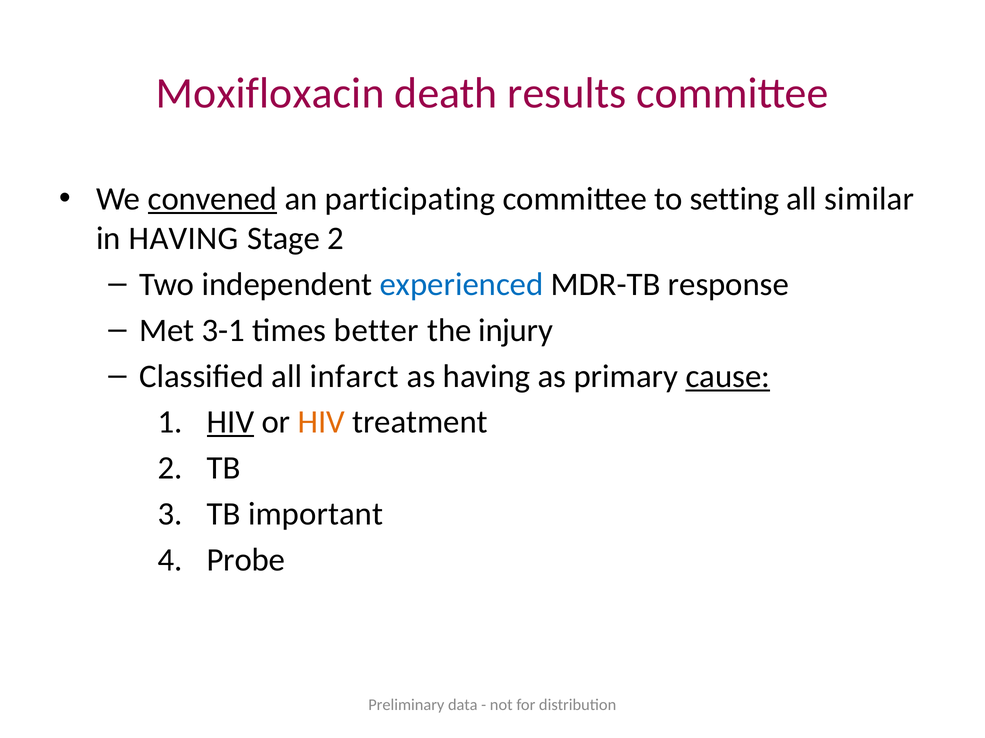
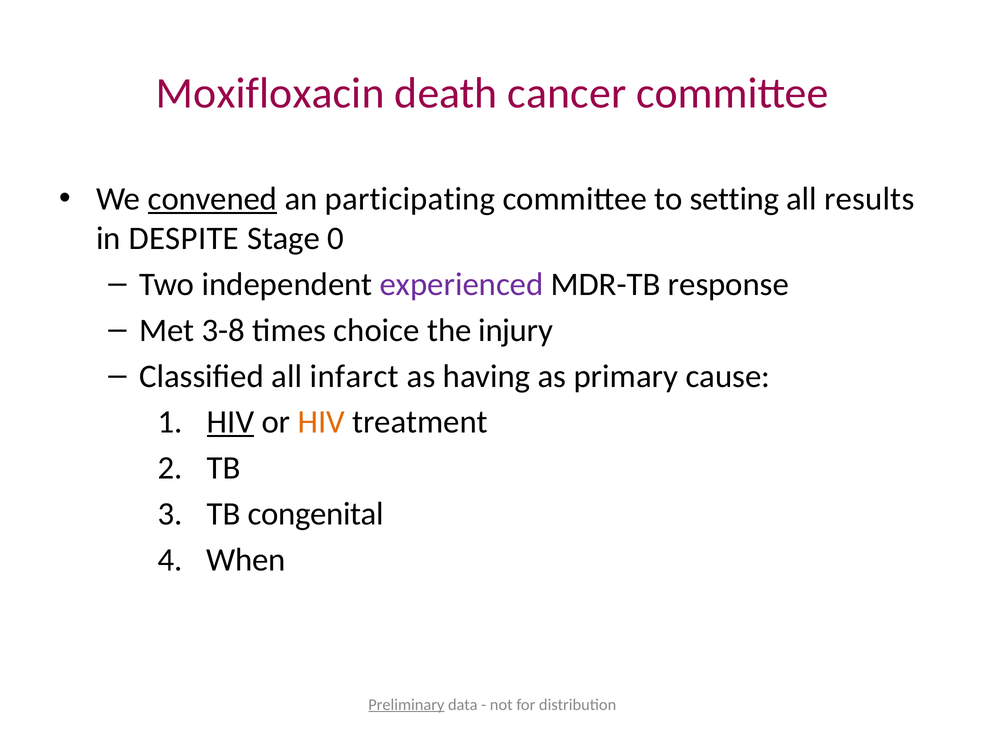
results: results -> cancer (567, 93)
similar: similar -> results (869, 199)
in HAVING: HAVING -> DESPITE (184, 239)
Stage 2: 2 -> 0 (336, 239)
experienced colour: blue -> purple (462, 285)
3-1: 3-1 -> 3-8 (223, 331)
better: better -> choice (377, 331)
cause underline: present -> none (728, 377)
important: important -> congenital (316, 514)
Probe: Probe -> When (246, 560)
Preliminary underline: none -> present (406, 705)
